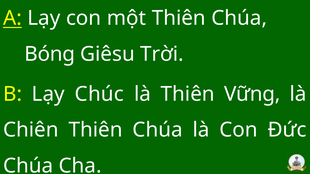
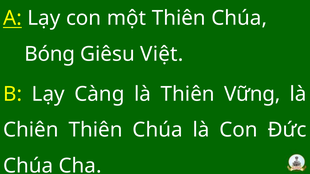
Trời: Trời -> Việt (162, 54)
Chúc: Chúc -> Càng (99, 94)
